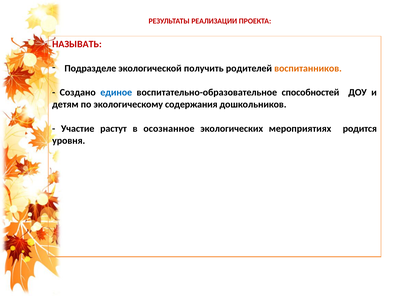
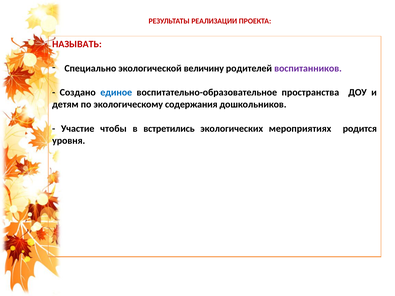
Подразделе: Подразделе -> Специально (90, 68)
получить: получить -> величину (204, 68)
воспитанников colour: orange -> purple (308, 68)
способностей: способностей -> пространства (310, 92)
растут: растут -> чтобы (113, 129)
осознанное: осознанное -> встретились (169, 129)
